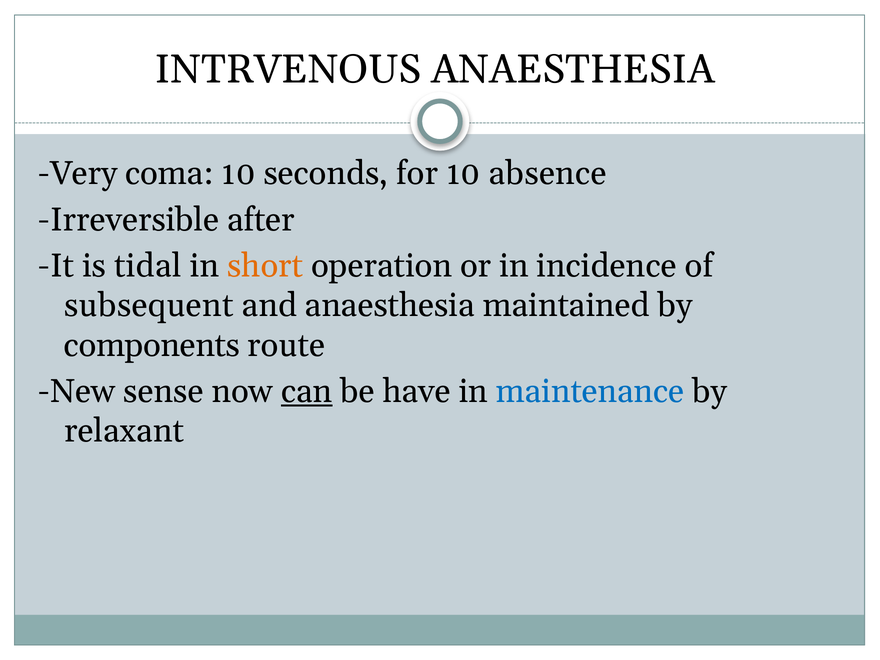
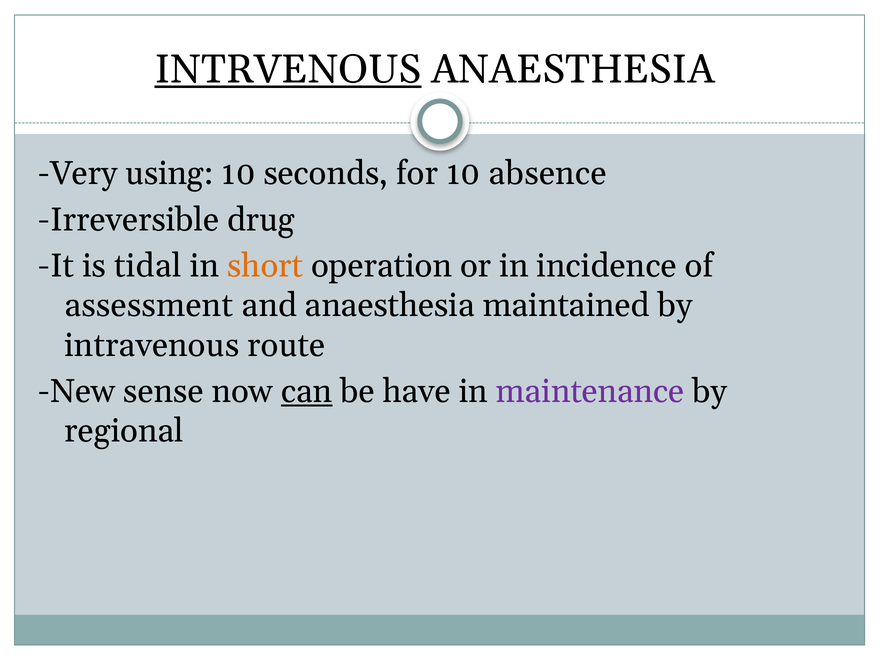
INTRVENOUS underline: none -> present (288, 69)
coma: coma -> using (170, 173)
after: after -> drug (261, 220)
subsequent: subsequent -> assessment (149, 306)
components: components -> intravenous (152, 345)
maintenance colour: blue -> purple (590, 391)
relaxant: relaxant -> regional (124, 431)
